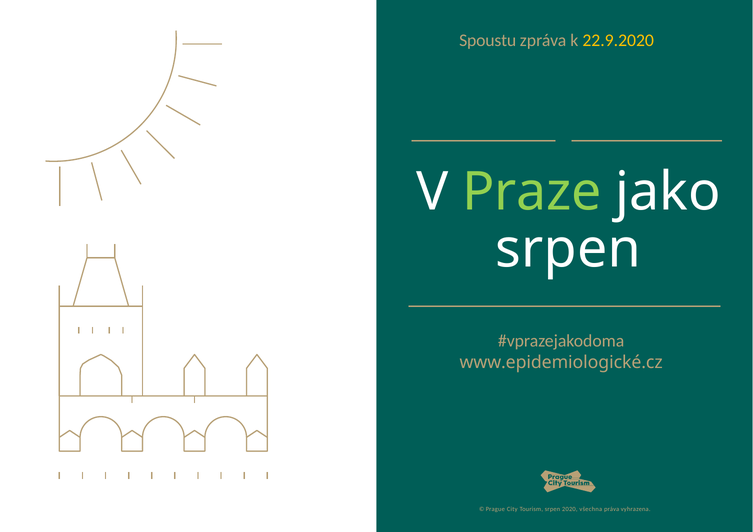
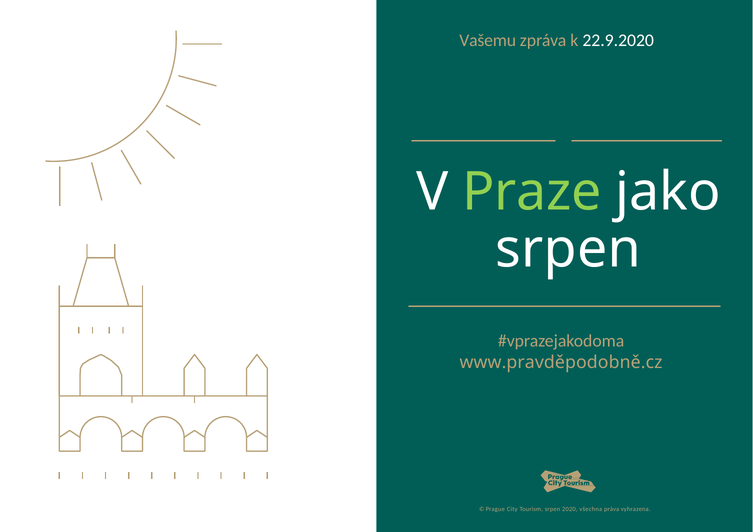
Spoustu: Spoustu -> Vašemu (488, 40)
22.9.2020 colour: yellow -> white (618, 40)
www.epidemiologické.cz: www.epidemiologické.cz -> www.pravděpodobně.cz (561, 363)
